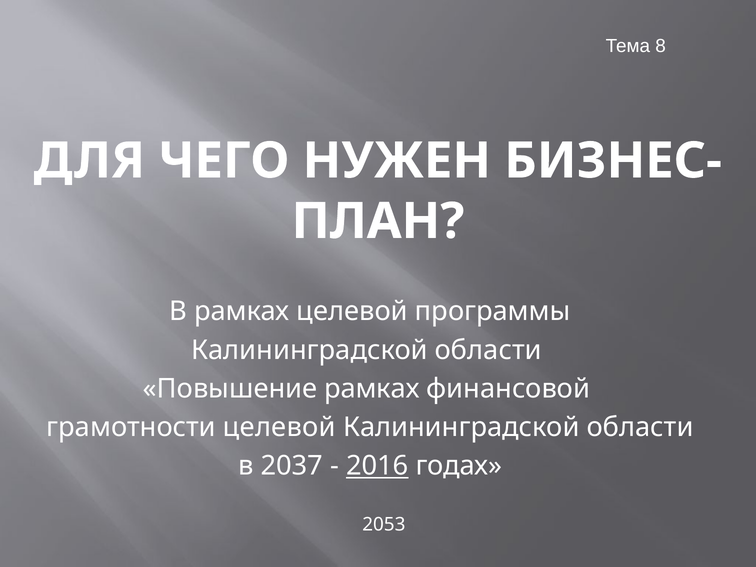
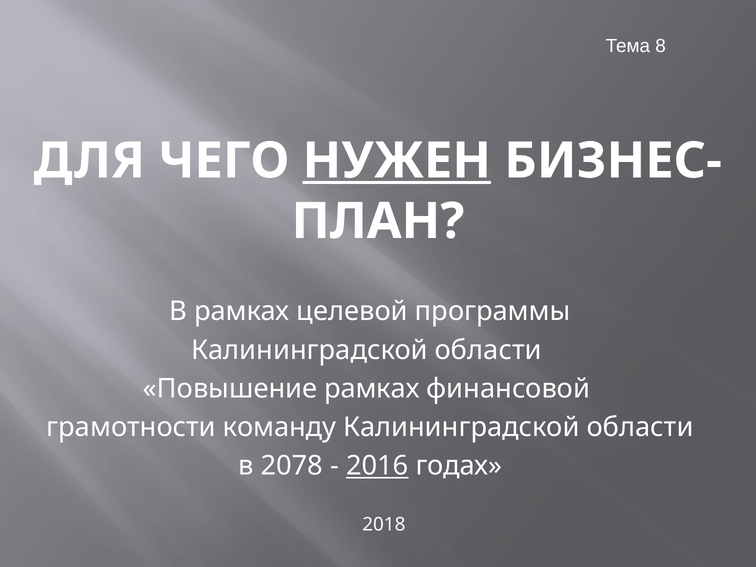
НУЖЕН underline: none -> present (397, 161)
грамотности целевой: целевой -> команду (280, 427)
2037: 2037 -> 2078 (292, 466)
2053: 2053 -> 2018 (384, 524)
